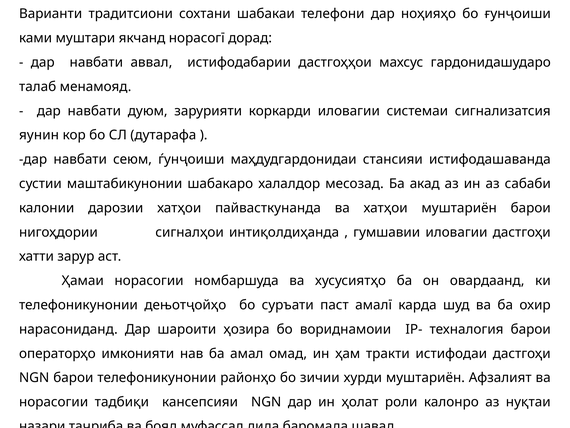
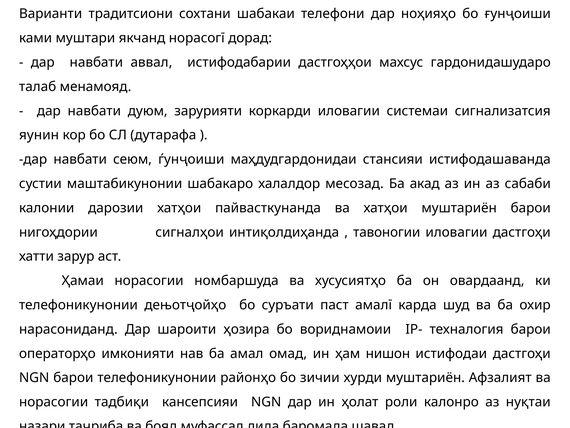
гумшавии: гумшавии -> тавоногии (387, 232)
тракти: тракти -> нишон (388, 353)
